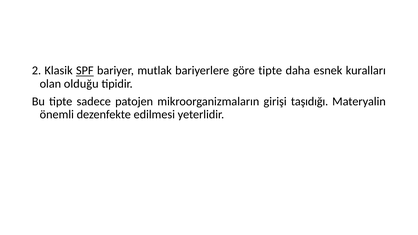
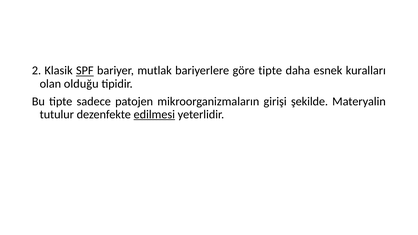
taşıdığı: taşıdığı -> şekilde (310, 101)
önemli: önemli -> tutulur (57, 115)
edilmesi underline: none -> present (154, 115)
